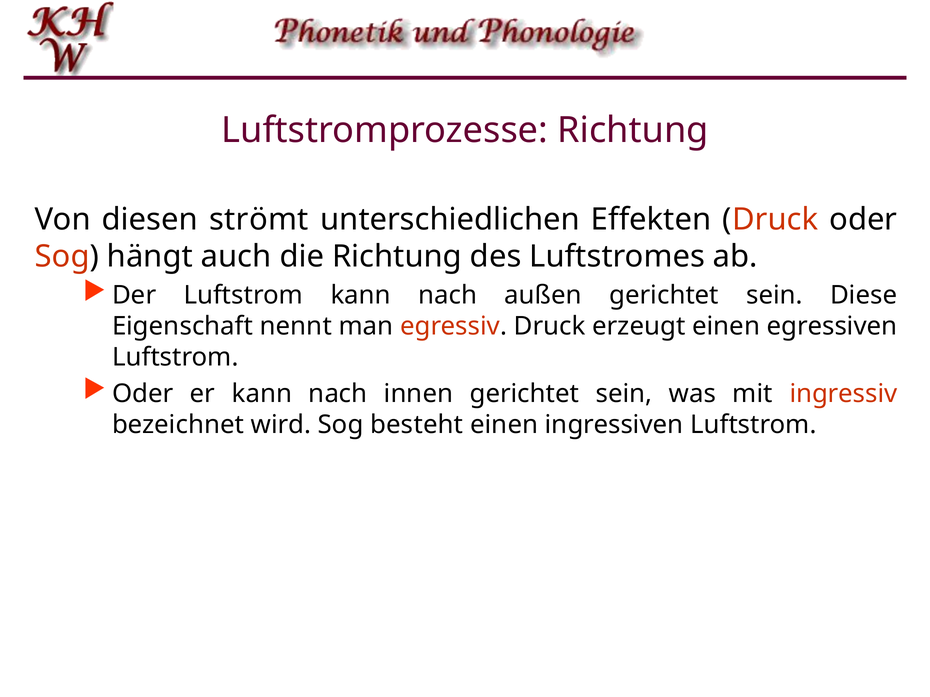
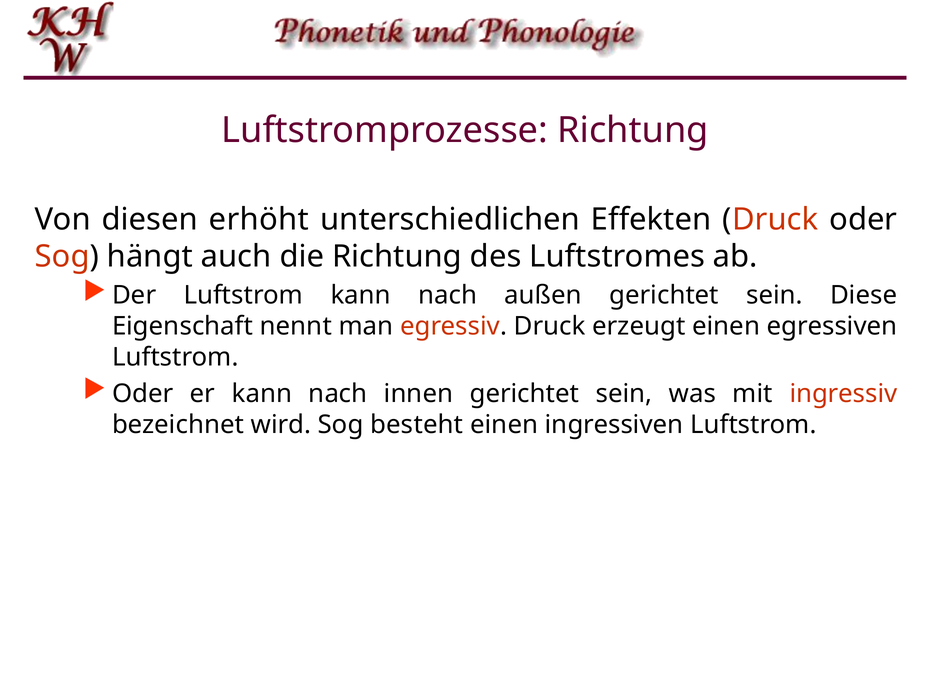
strömt: strömt -> erhöht (259, 220)
